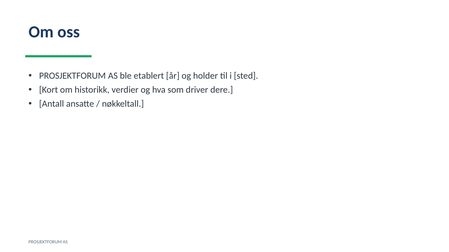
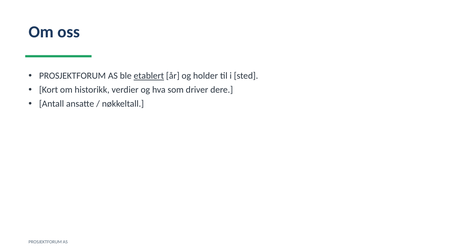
etablert underline: none -> present (149, 76)
